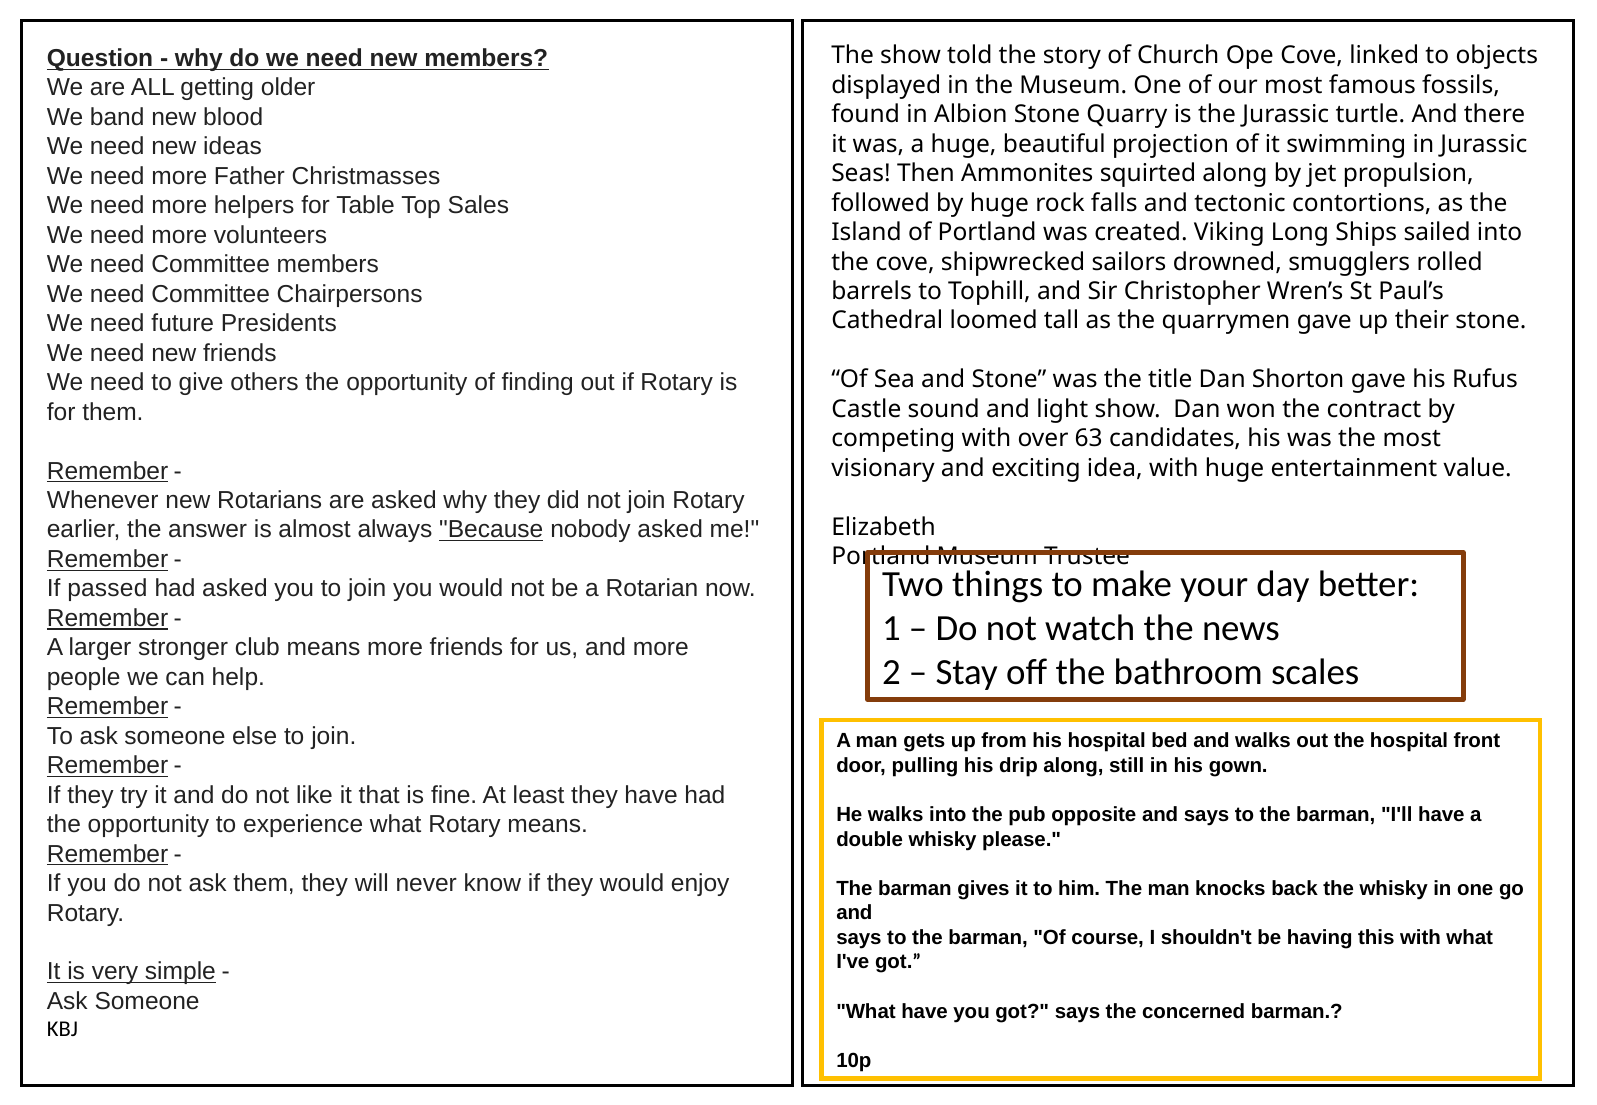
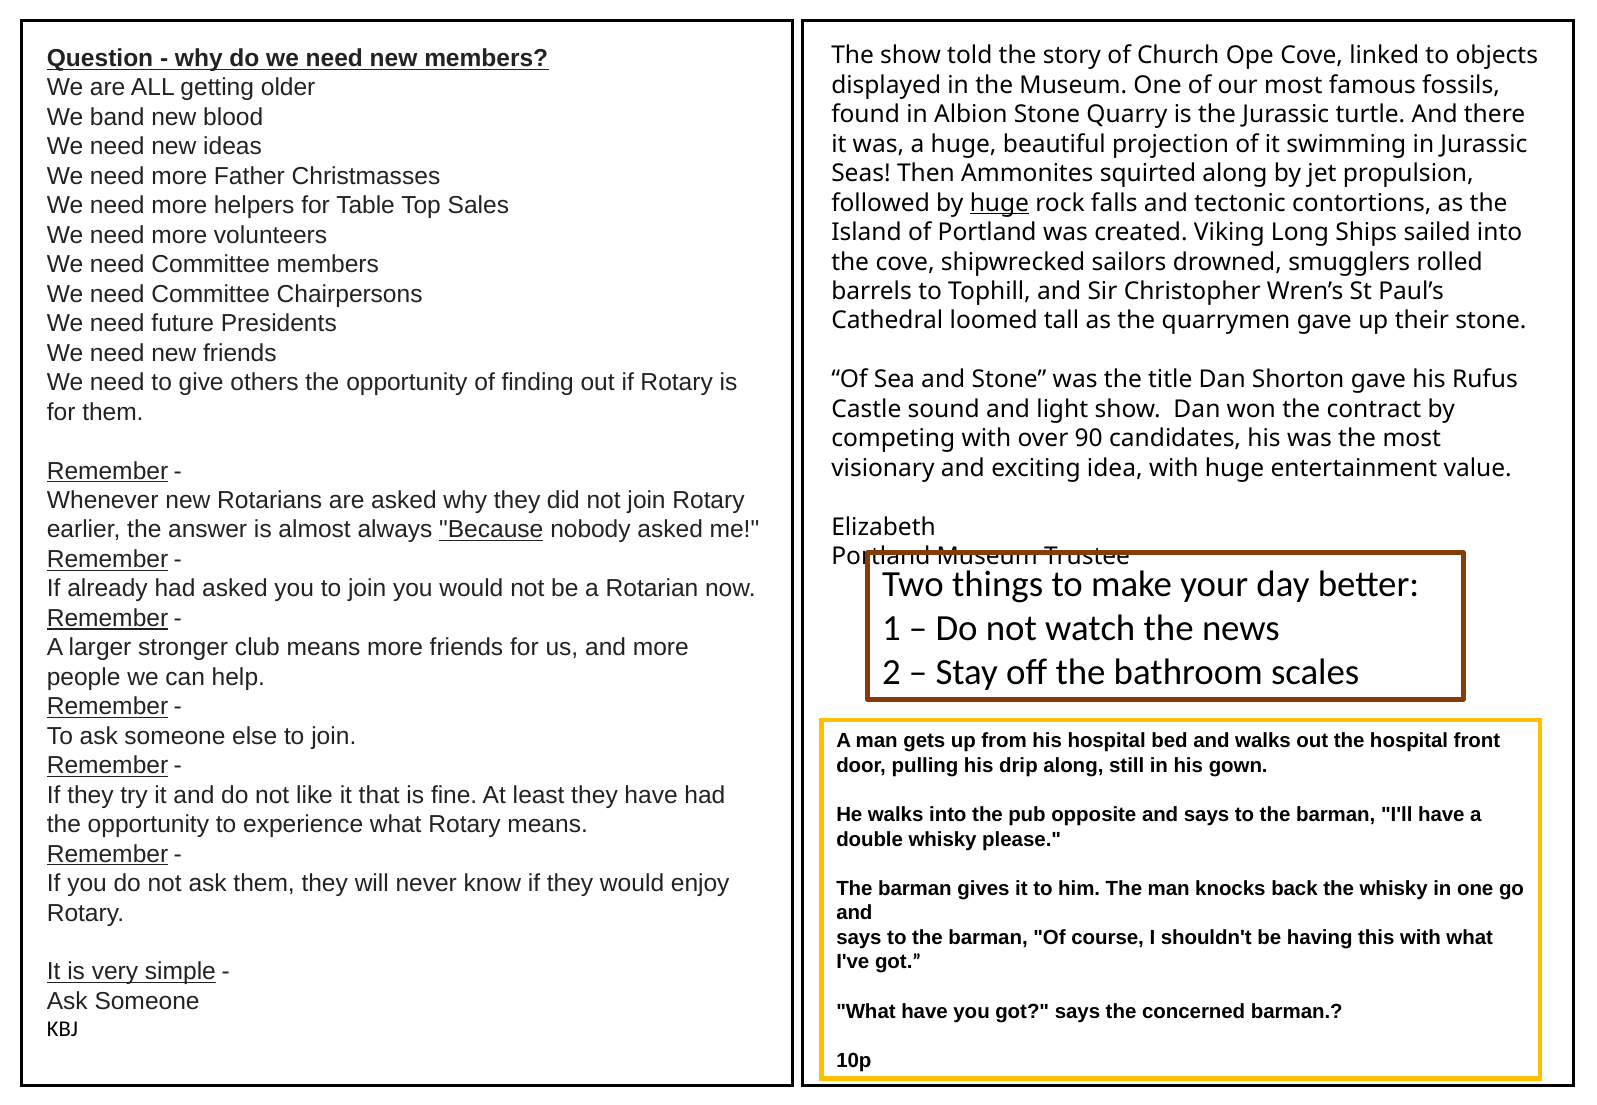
huge underline: none -> present (999, 203)
63: 63 -> 90 (1089, 439)
passed: passed -> already (107, 589)
